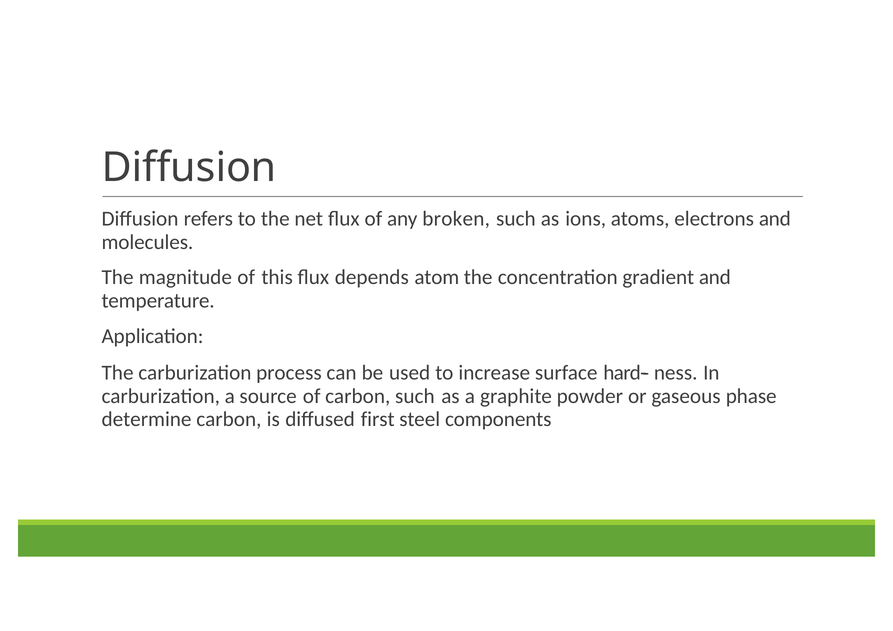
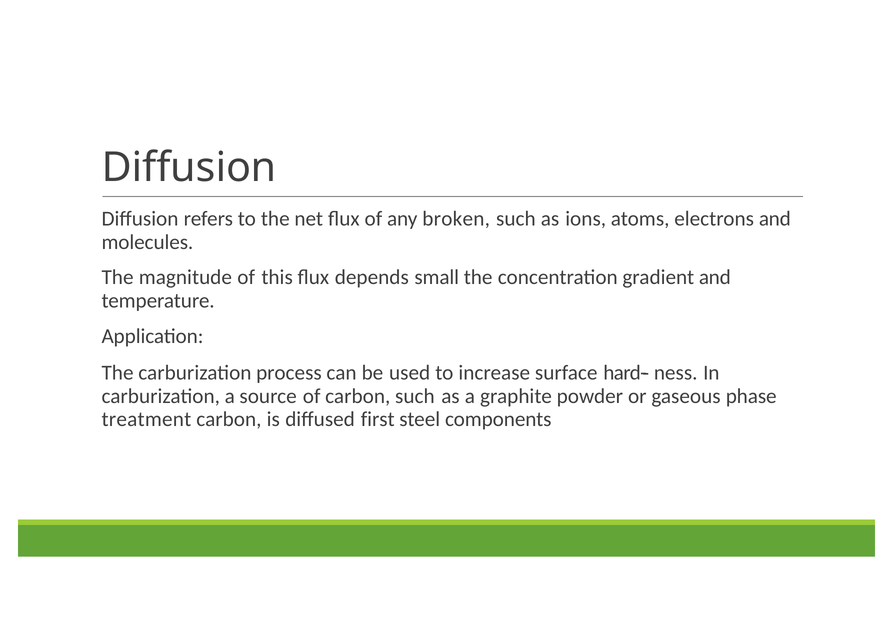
atom: atom -> small (437, 277)
determine: determine -> treatment (146, 420)
